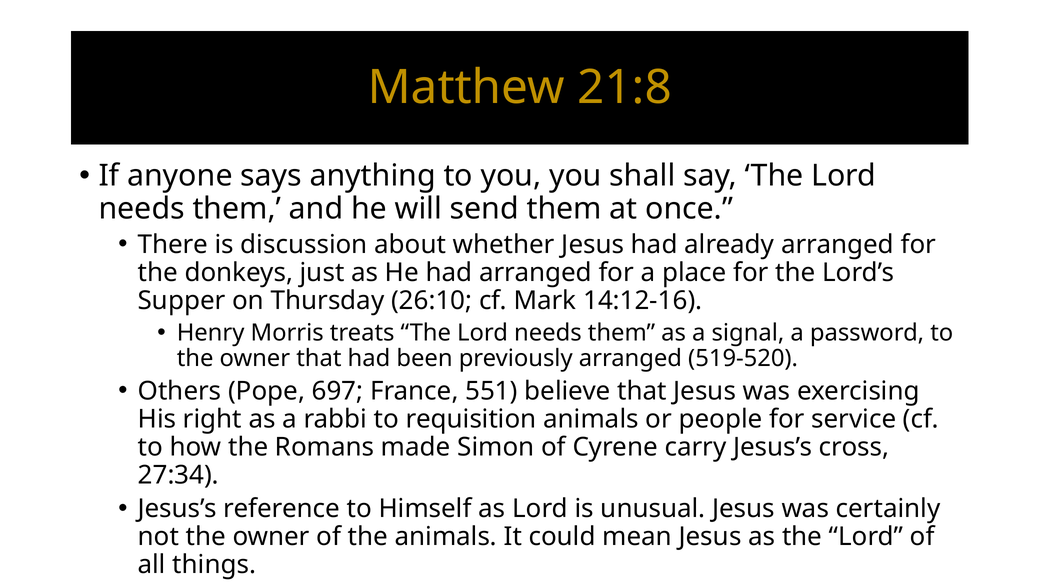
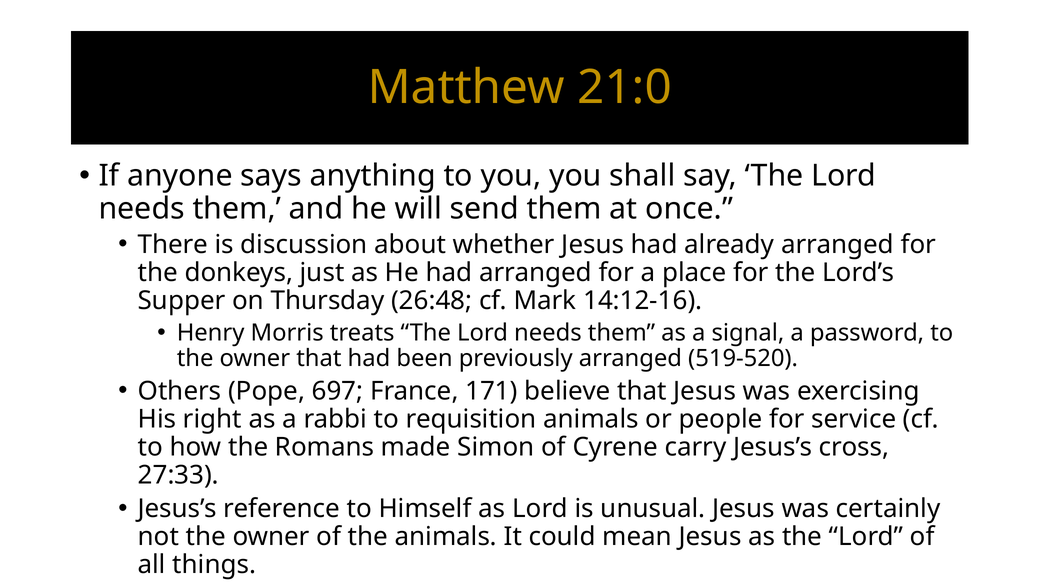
21:8: 21:8 -> 21:0 (625, 87)
26:10: 26:10 -> 26:48 (432, 301)
551: 551 -> 171 (491, 391)
27:34: 27:34 -> 27:33 (178, 475)
